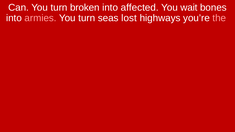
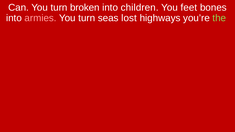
affected: affected -> children (140, 7)
wait: wait -> feet (189, 7)
the colour: pink -> light green (219, 18)
